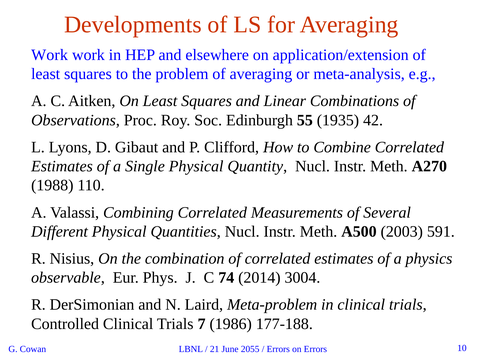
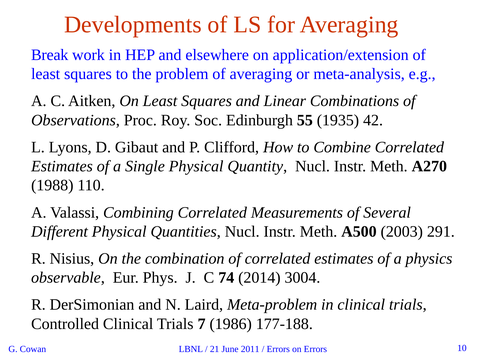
Work: Work -> Break (50, 55)
591: 591 -> 291 (441, 231)
2055: 2055 -> 2011 (250, 349)
